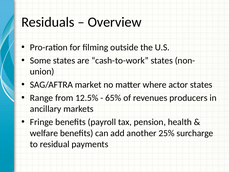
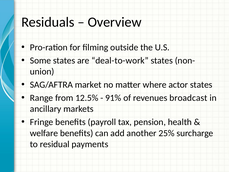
cash-to-work: cash-to-work -> deal-to-work (120, 60)
65%: 65% -> 91% (113, 98)
producers: producers -> broadcast (188, 98)
